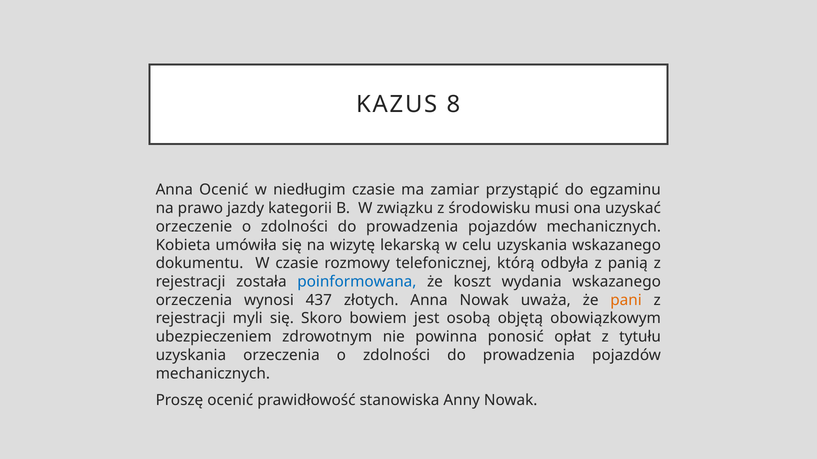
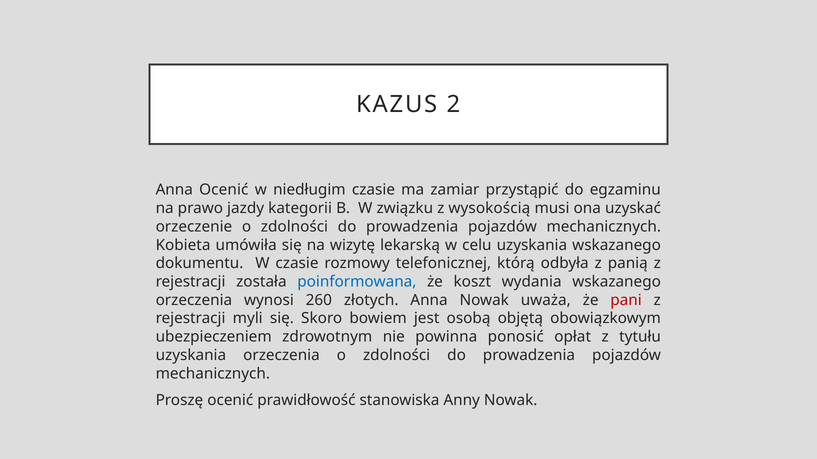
8: 8 -> 2 (454, 104)
środowisku: środowisku -> wysokością (489, 208)
437: 437 -> 260 (319, 300)
pani colour: orange -> red (626, 300)
